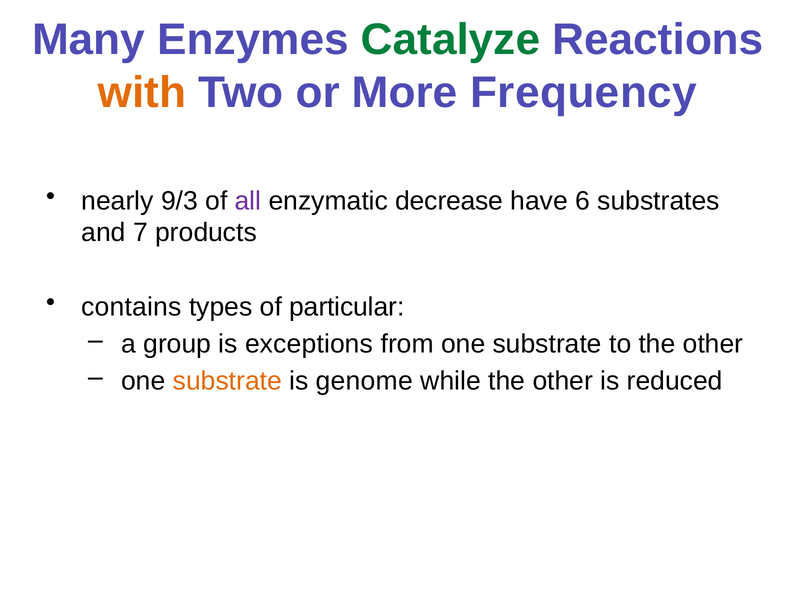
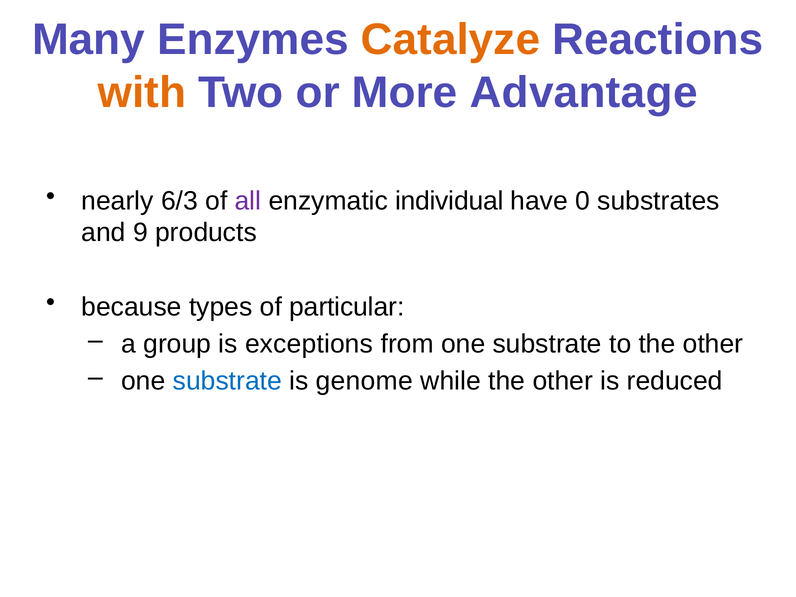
Catalyze colour: green -> orange (451, 40)
Frequency: Frequency -> Advantage (584, 93)
9/3: 9/3 -> 6/3 (179, 201)
decrease: decrease -> individual (449, 201)
6: 6 -> 0 (583, 201)
7: 7 -> 9 (140, 233)
contains: contains -> because (132, 307)
substrate colour: orange -> blue (227, 381)
